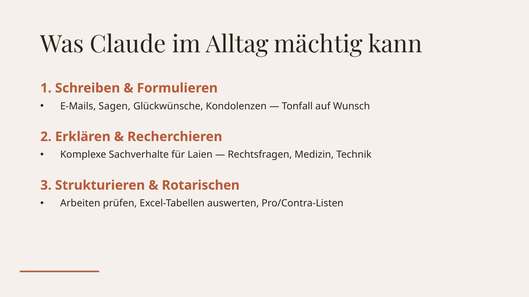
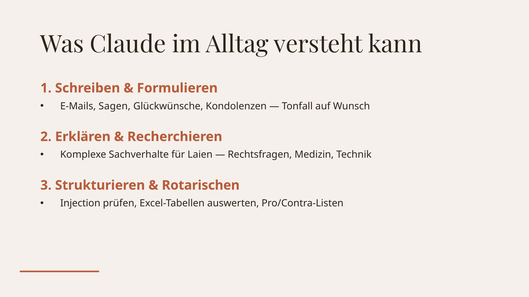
mächtig: mächtig -> versteht (318, 44)
Arbeiten: Arbeiten -> Injection (80, 204)
